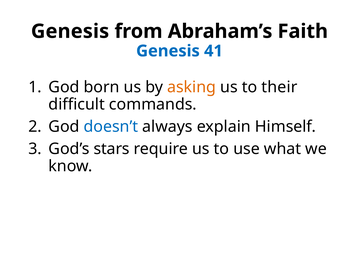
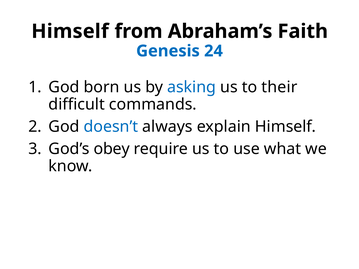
Genesis: Genesis -> Himself (70, 31)
41: 41 -> 24 (213, 51)
asking colour: orange -> blue (192, 87)
stars: stars -> obey (112, 149)
